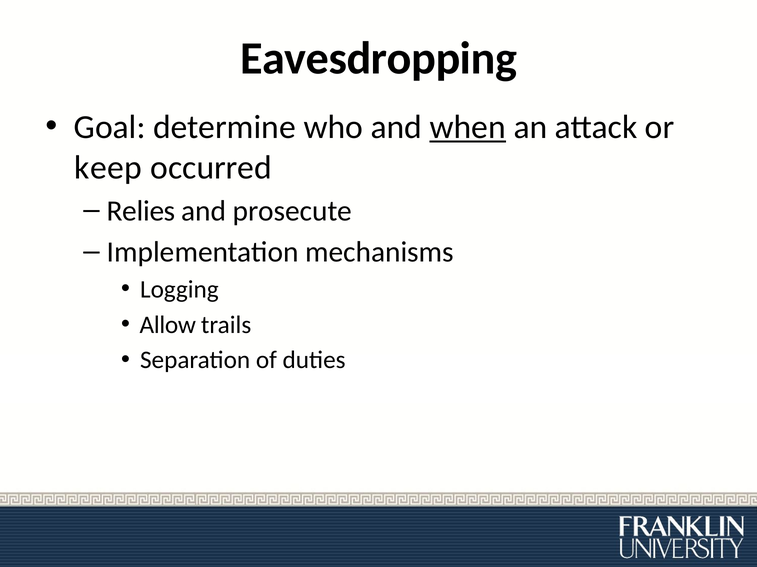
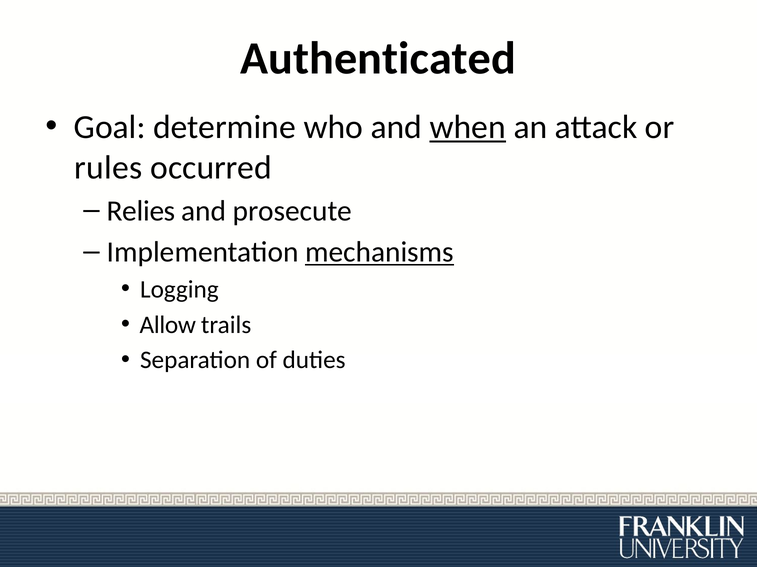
Eavesdropping: Eavesdropping -> Authenticated (378, 59)
keep: keep -> rules (108, 168)
mechanisms underline: none -> present (379, 252)
